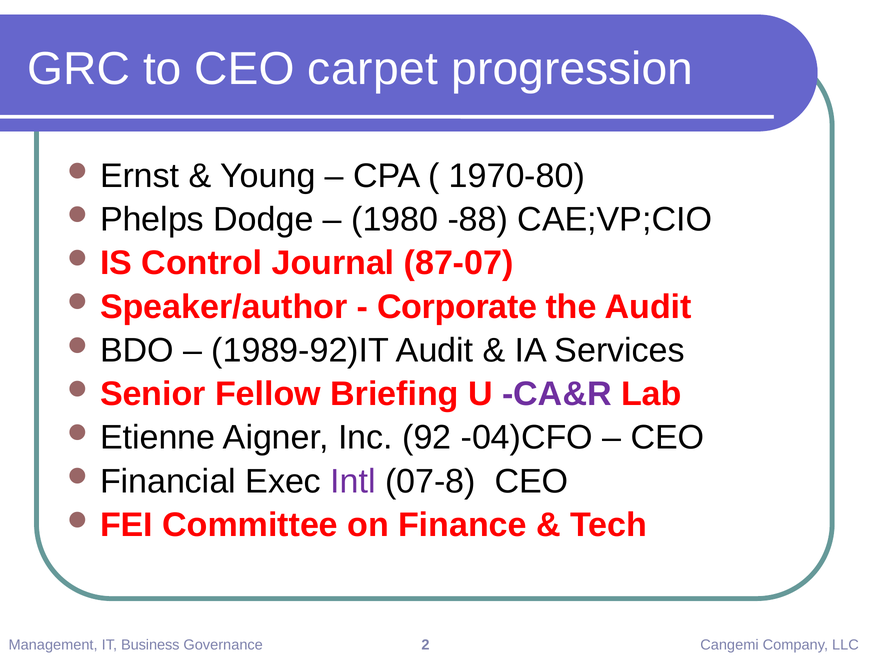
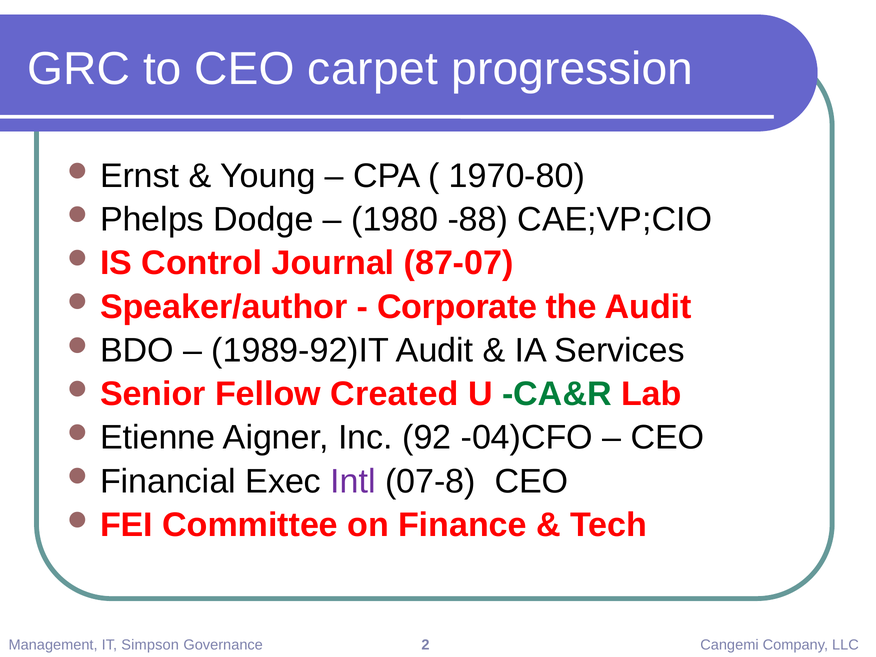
Briefing: Briefing -> Created (394, 394)
CA&R colour: purple -> green (557, 394)
Business: Business -> Simpson (150, 645)
